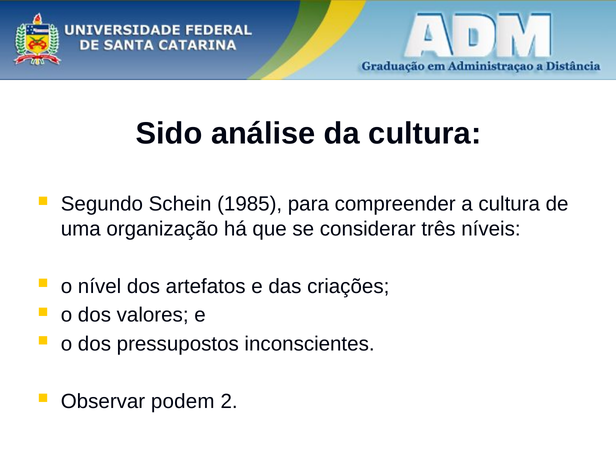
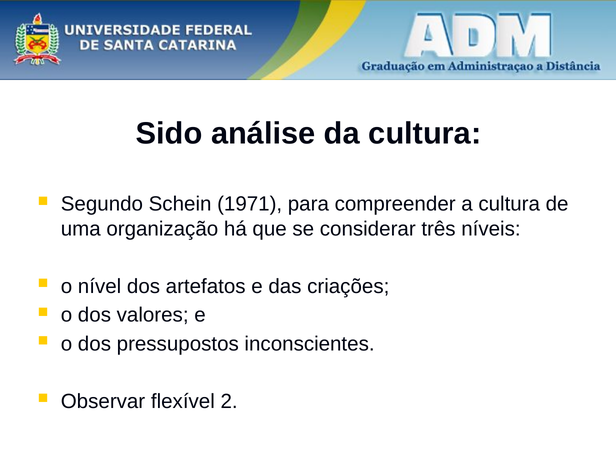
1985: 1985 -> 1971 (250, 204)
podem: podem -> flexível (183, 401)
